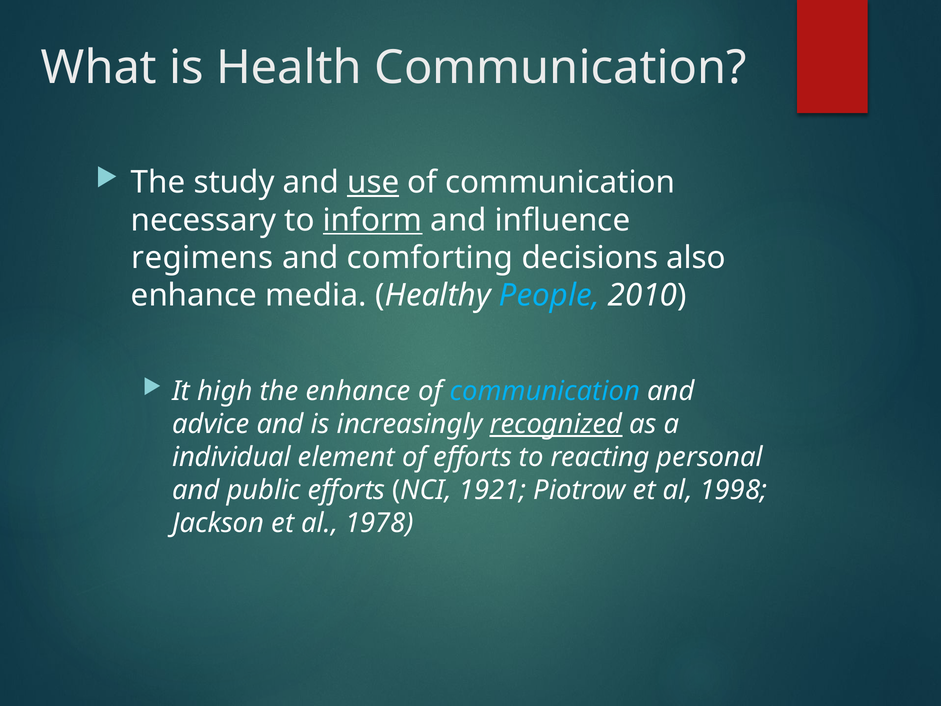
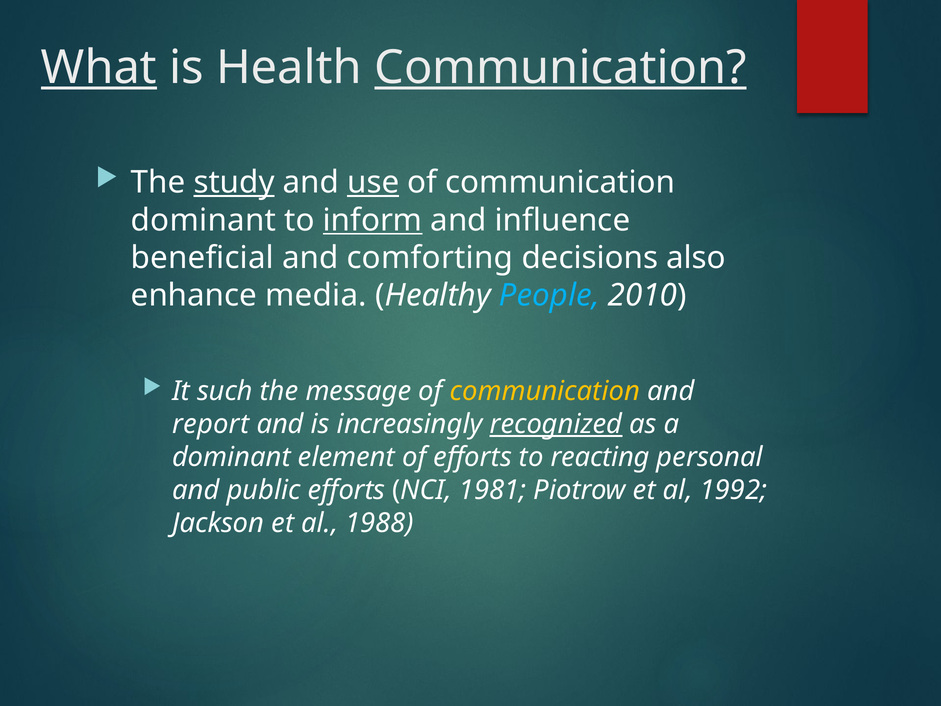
What underline: none -> present (99, 68)
Communication underline: none -> present (560, 68)
study underline: none -> present (234, 183)
necessary: necessary -> dominant (204, 220)
regimens: regimens -> beneficial (202, 258)
high: high -> such (225, 391)
the enhance: enhance -> message (358, 391)
communication colour: light blue -> yellow (545, 391)
advice: advice -> report (211, 424)
individual: individual -> dominant (231, 457)
1921: 1921 -> 1981 (493, 490)
1998: 1998 -> 1992 (733, 490)
1978: 1978 -> 1988 (379, 523)
